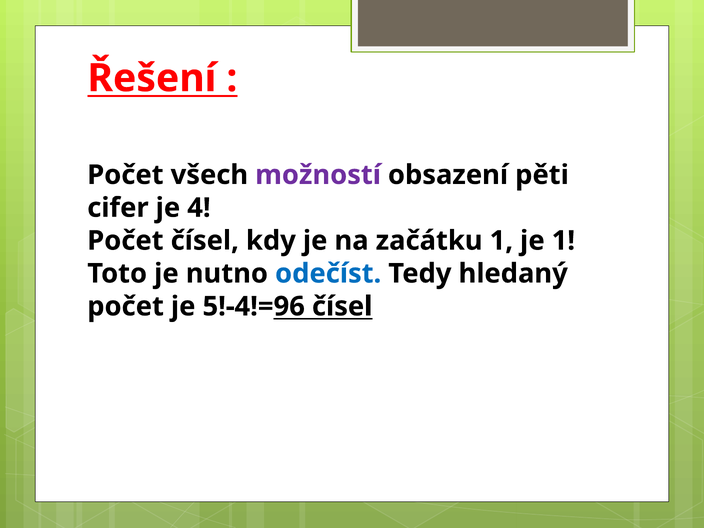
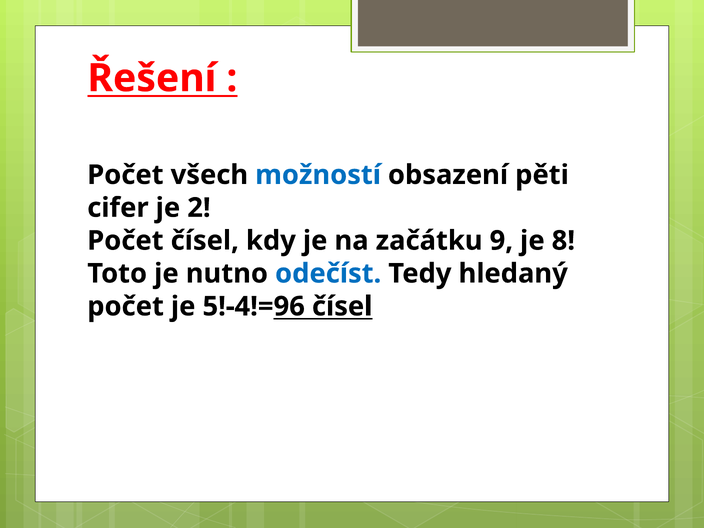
možností colour: purple -> blue (318, 175)
4: 4 -> 2 (199, 208)
začátku 1: 1 -> 9 (501, 241)
je 1: 1 -> 8 (563, 241)
